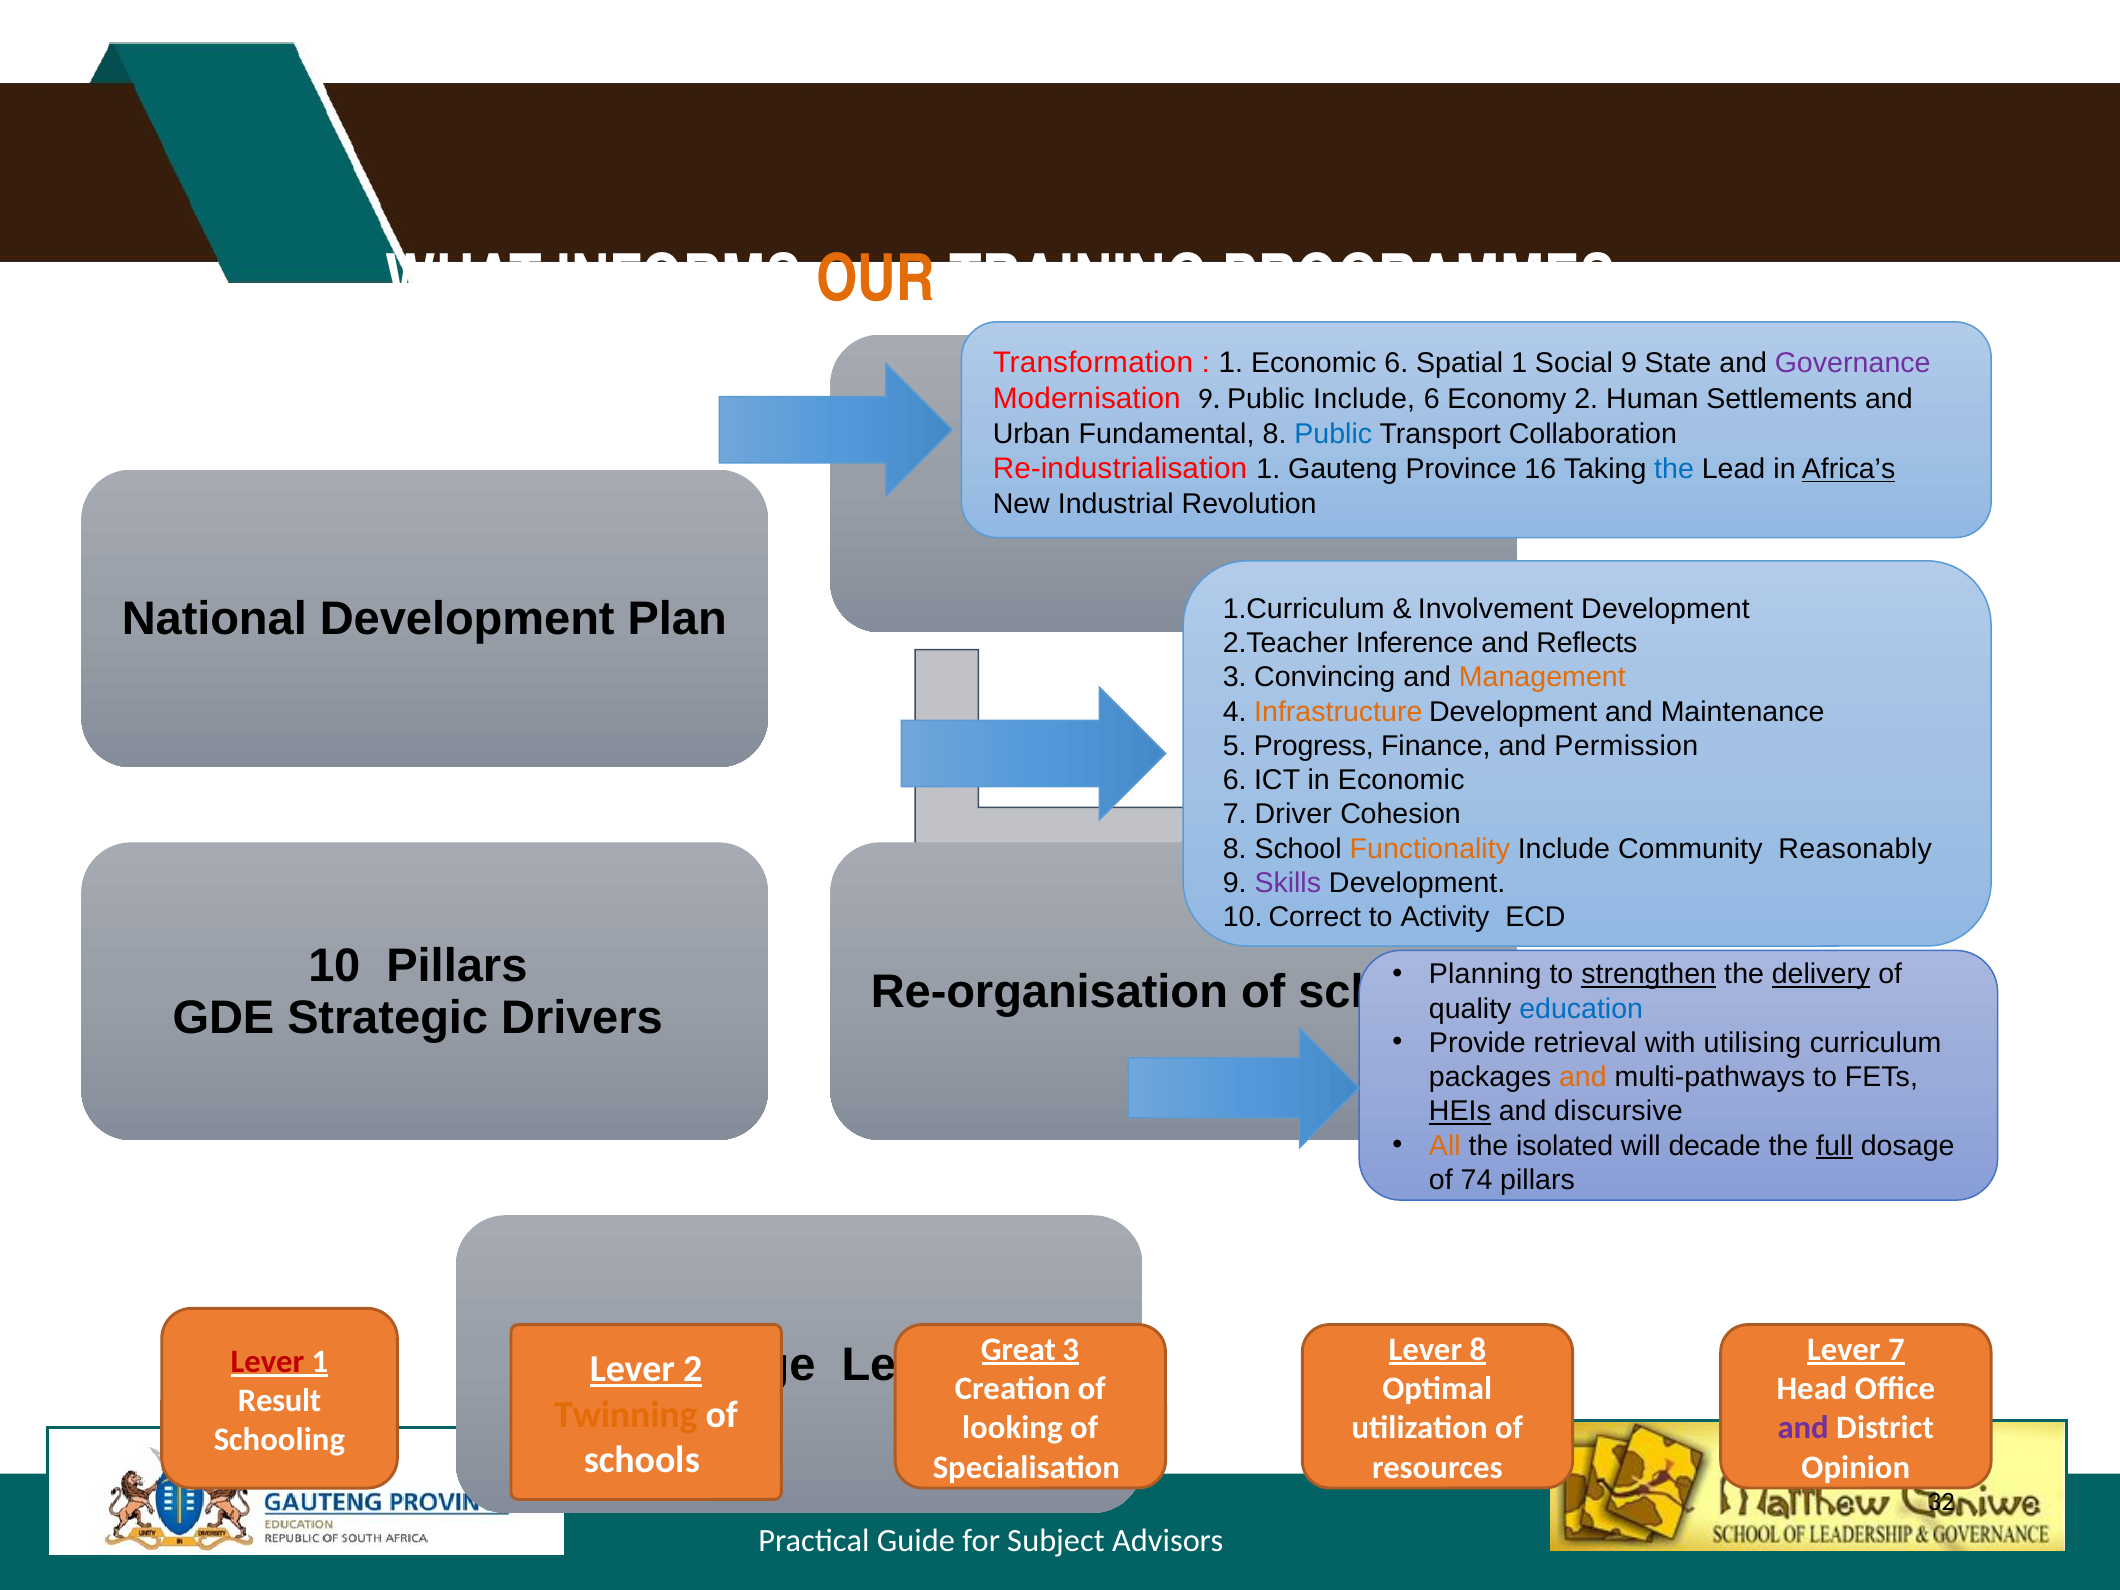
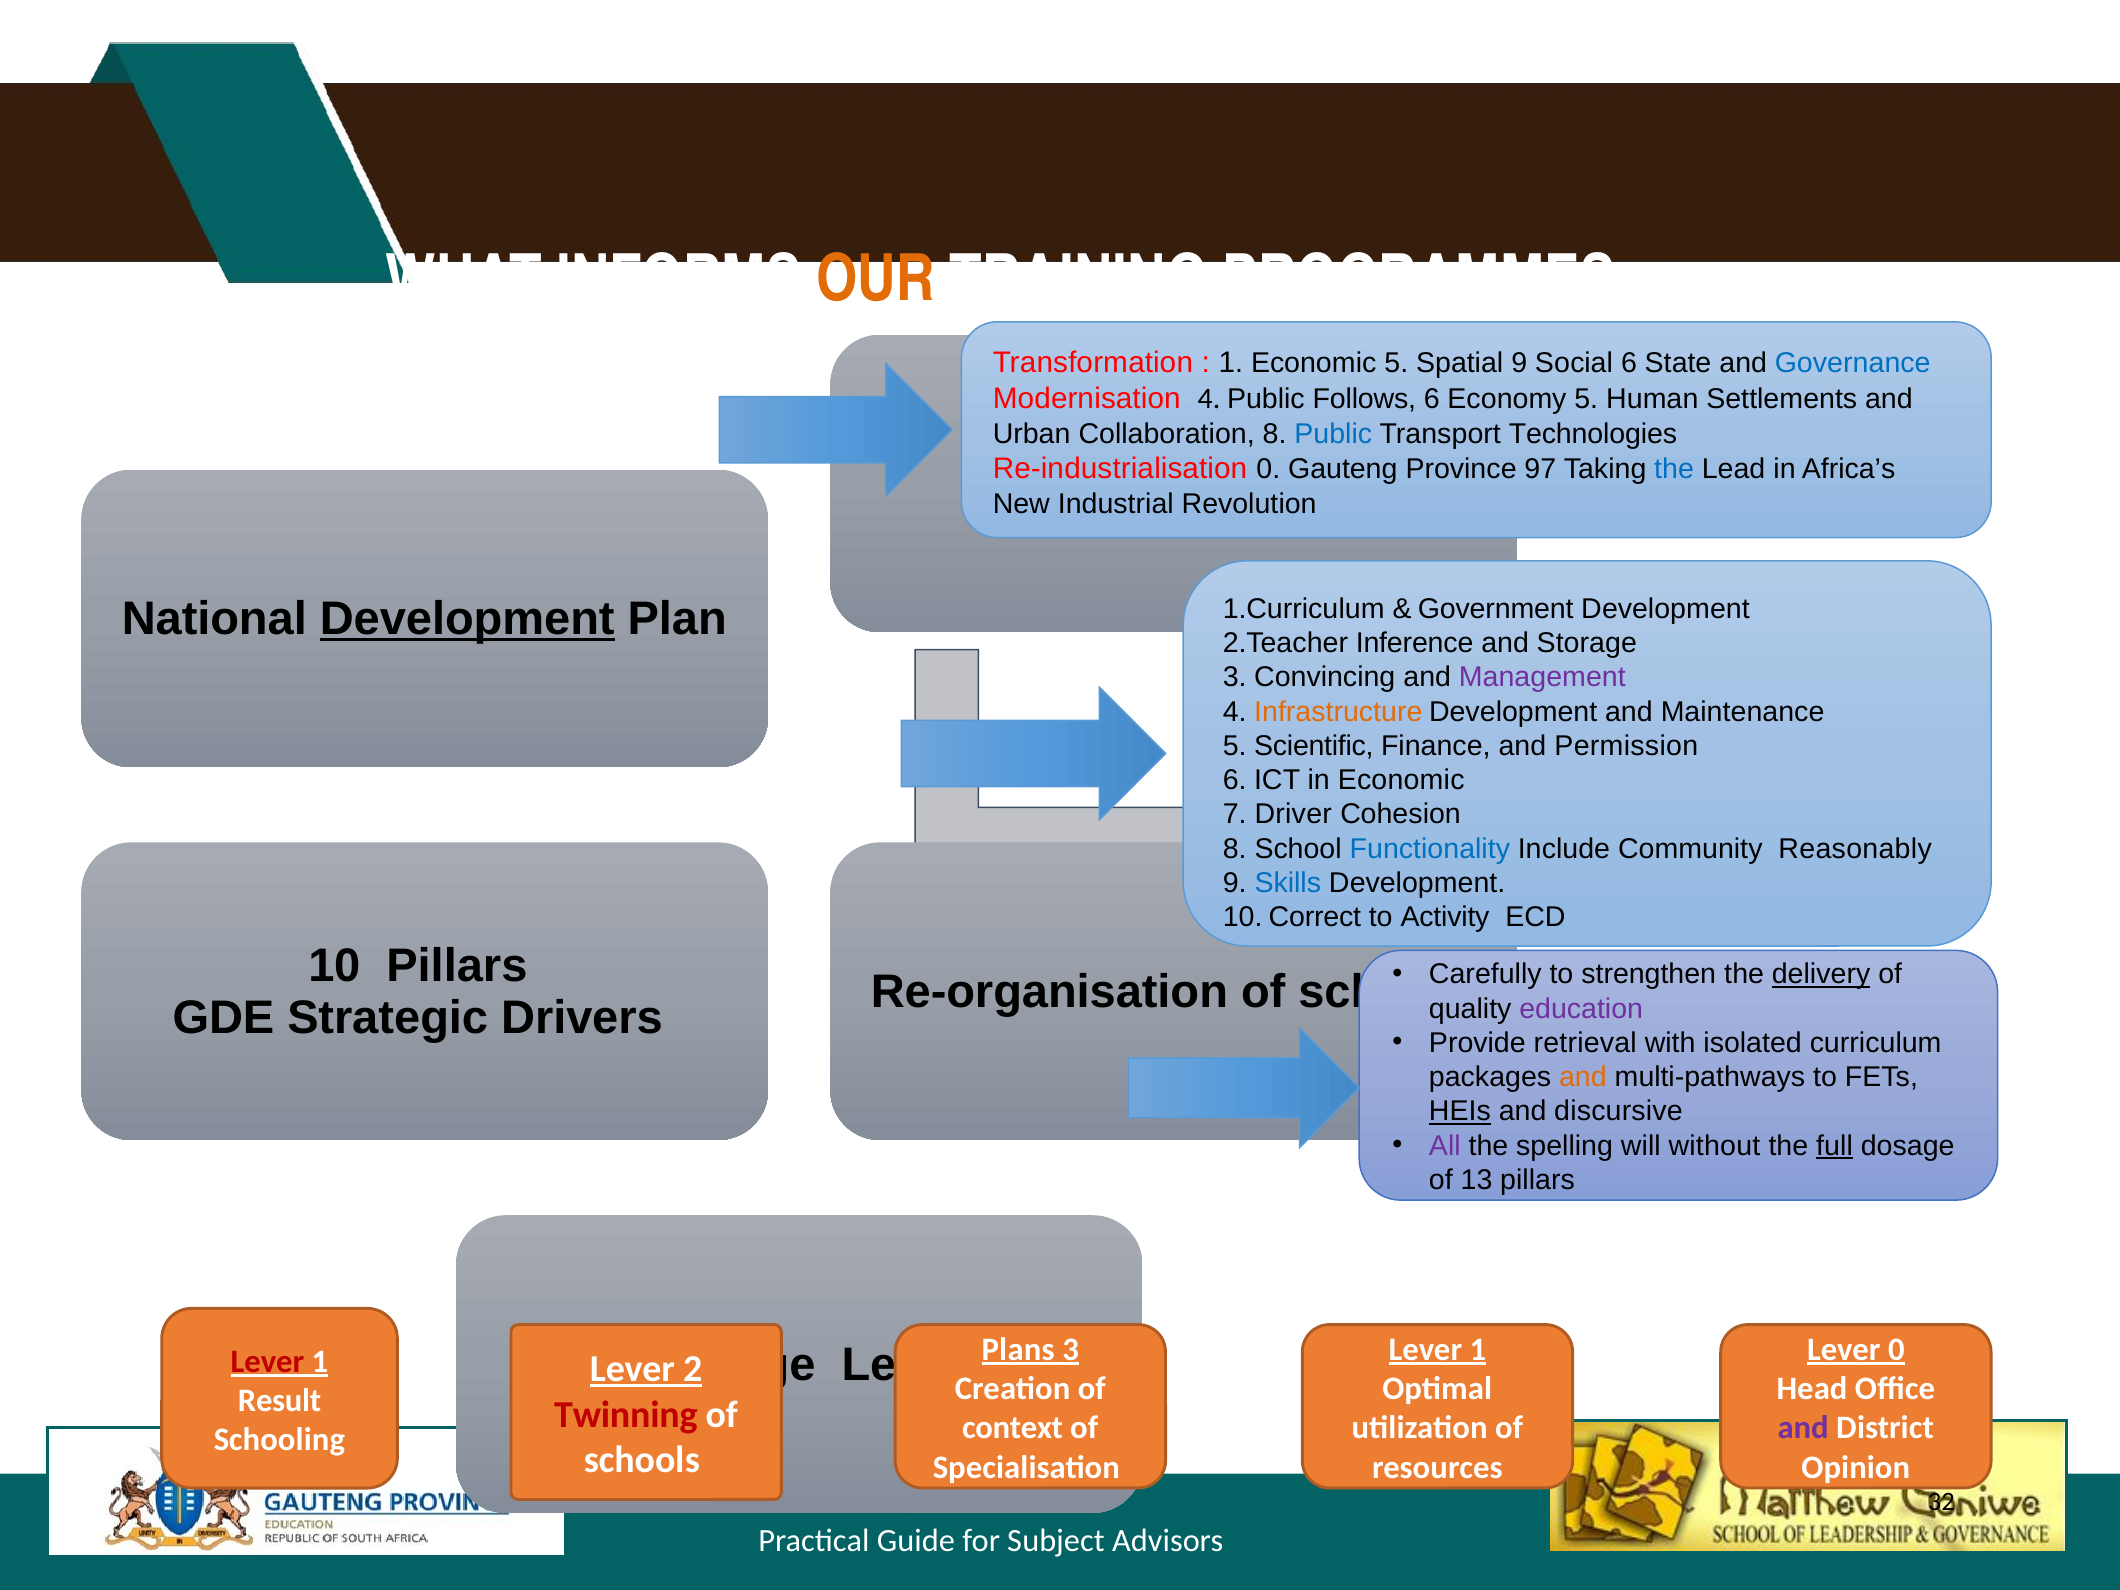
Economic 6: 6 -> 5 (1396, 363)
Spatial 1: 1 -> 9 (1519, 363)
Social 9: 9 -> 6 (1629, 363)
Governance colour: purple -> blue (1853, 363)
Modernisation 9: 9 -> 4 (1209, 399)
Public Include: Include -> Follows (1364, 399)
Economy 2: 2 -> 5 (1586, 399)
Fundamental: Fundamental -> Collaboration (1167, 434)
Collaboration: Collaboration -> Technologies (1593, 434)
1: 1 -> 0 (1268, 469)
16: 16 -> 97 (1540, 469)
Africa’s underline: present -> none (1849, 469)
Involvement: Involvement -> Government (1496, 609)
Development underline: none -> present (467, 619)
Reflects: Reflects -> Storage (1587, 643)
Management colour: orange -> purple (1542, 678)
Progress: Progress -> Scientific (1314, 746)
Functionality colour: orange -> blue (1430, 849)
Skills colour: purple -> blue (1288, 883)
Planning: Planning -> Carefully (1485, 975)
strengthen underline: present -> none (1649, 975)
education colour: blue -> purple (1581, 1009)
utilising: utilising -> isolated (1753, 1043)
All colour: orange -> purple (1445, 1146)
isolated: isolated -> spelling (1565, 1146)
decade: decade -> without (1714, 1146)
74: 74 -> 13 (1477, 1180)
Great: Great -> Plans (1018, 1350)
8: 8 -> 1 (1478, 1350)
Lever 7: 7 -> 0 (1896, 1350)
Twinning colour: orange -> red (626, 1415)
looking: looking -> context (1013, 1428)
